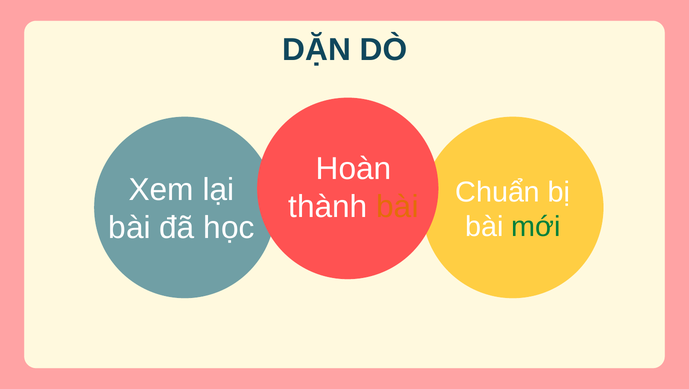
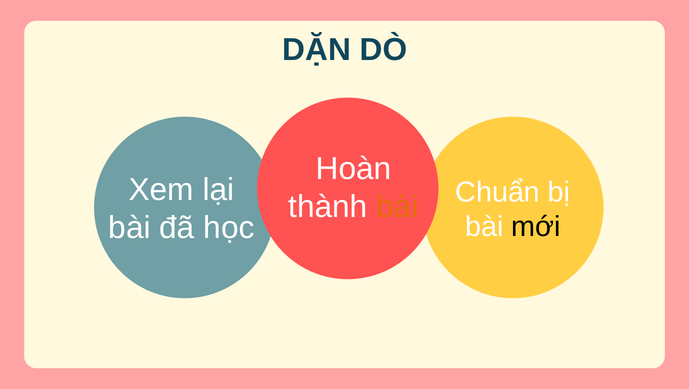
mới colour: green -> black (536, 226)
